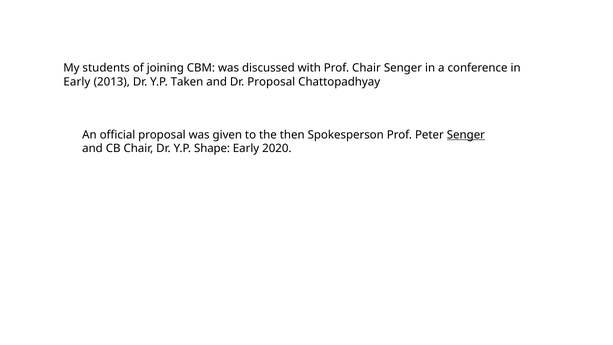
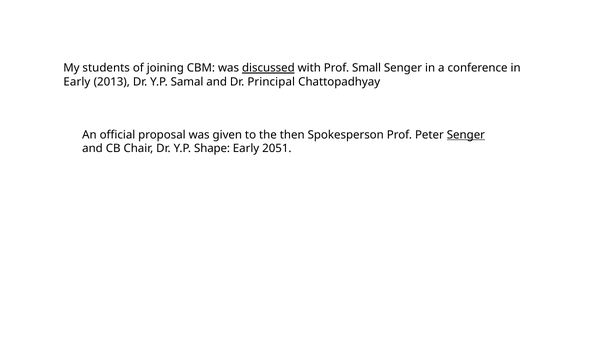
discussed underline: none -> present (268, 68)
Prof Chair: Chair -> Small (367, 68)
Taken: Taken -> Samal (187, 82)
Dr Proposal: Proposal -> Principal (271, 82)
2020: 2020 -> 2051 (277, 149)
